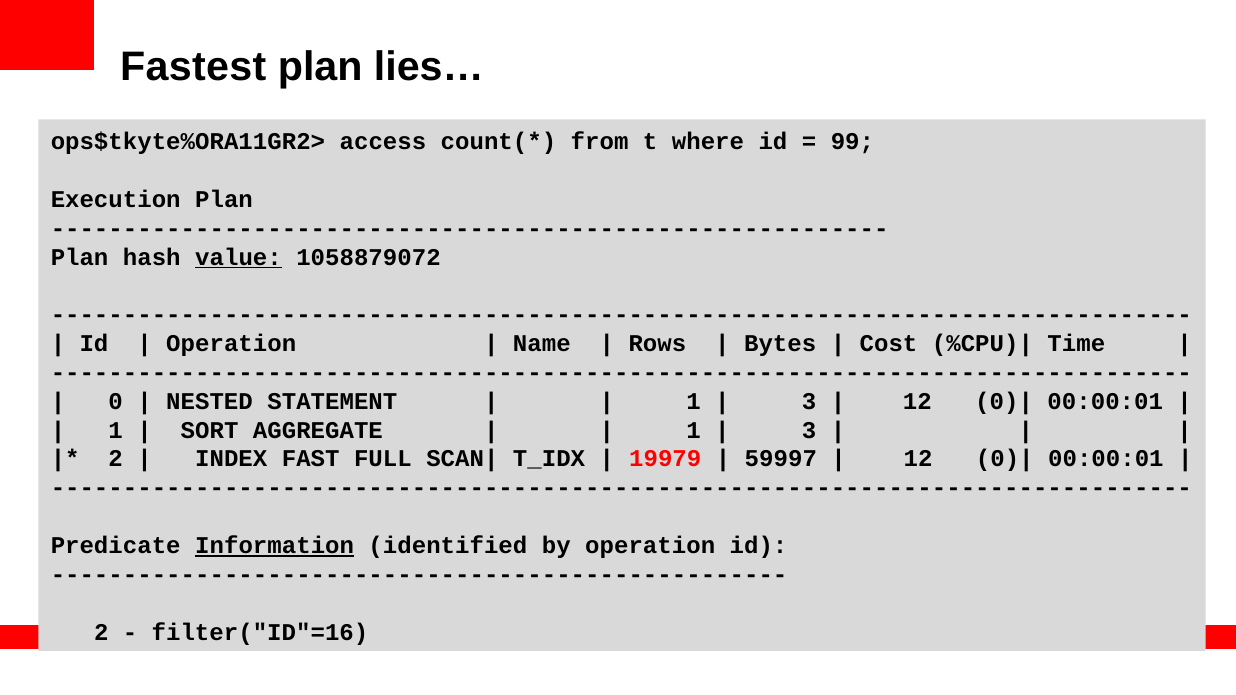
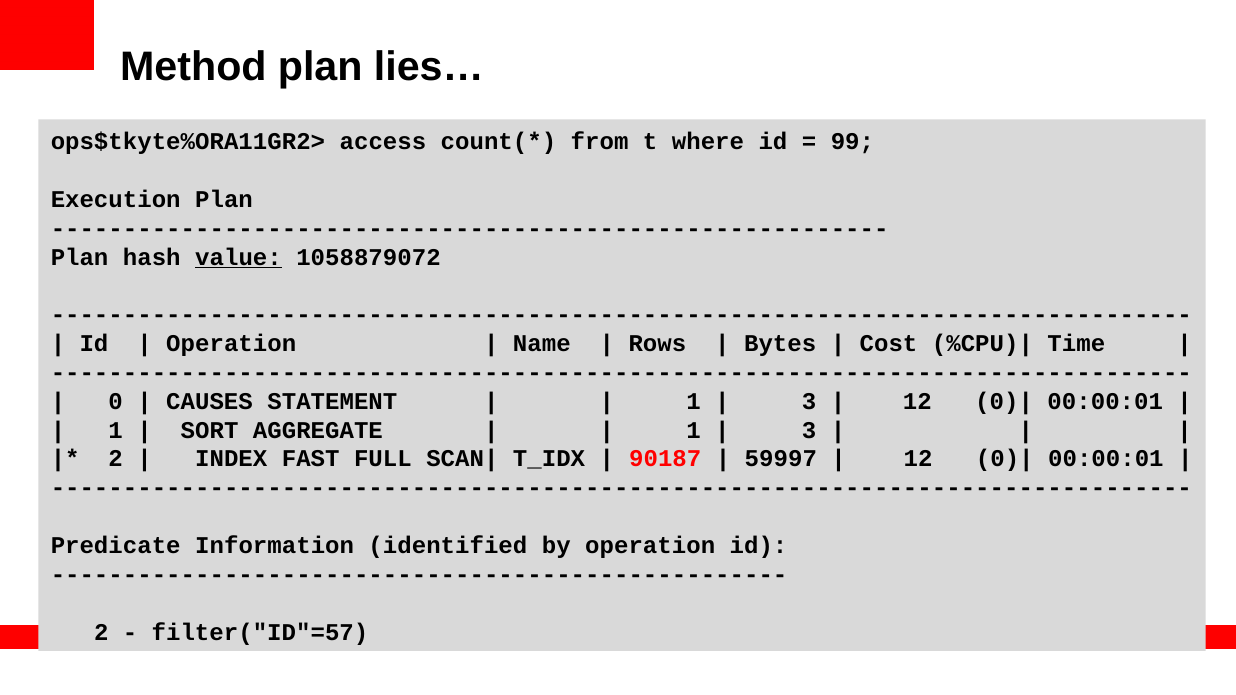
Fastest: Fastest -> Method (193, 67)
NESTED: NESTED -> CAUSES (210, 402)
19979: 19979 -> 90187 (665, 459)
Information underline: present -> none (275, 546)
filter("ID"=16: filter("ID"=16 -> filter("ID"=57 (260, 632)
